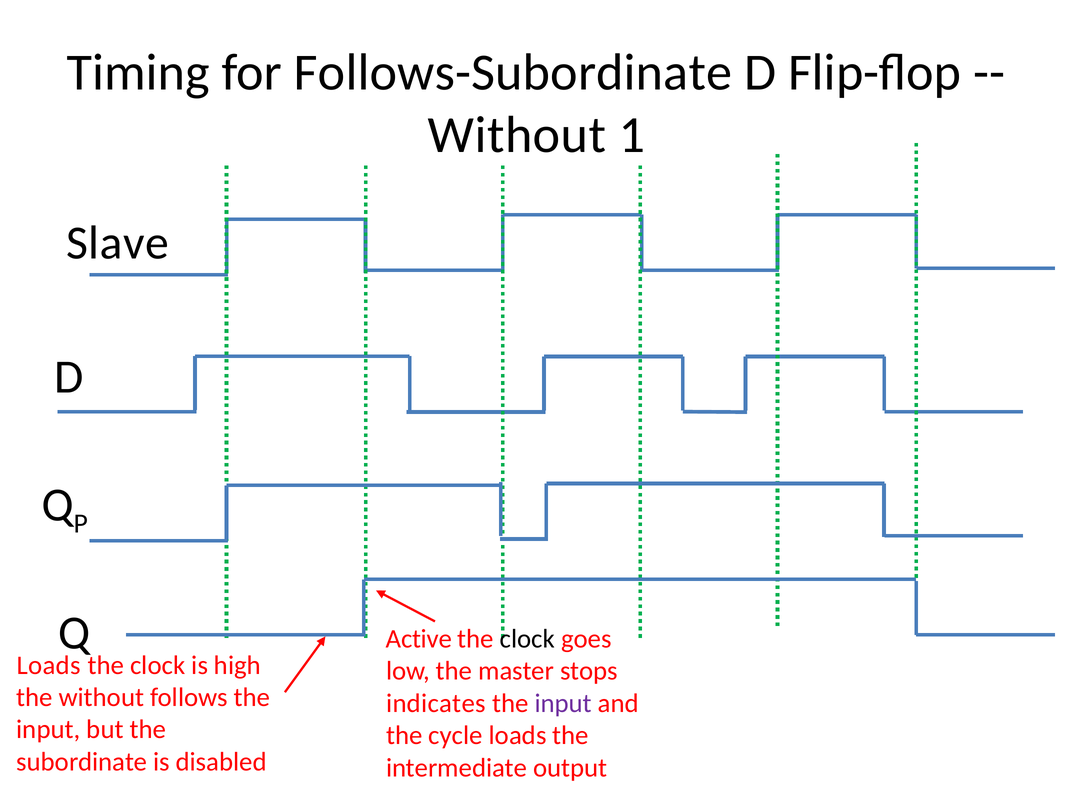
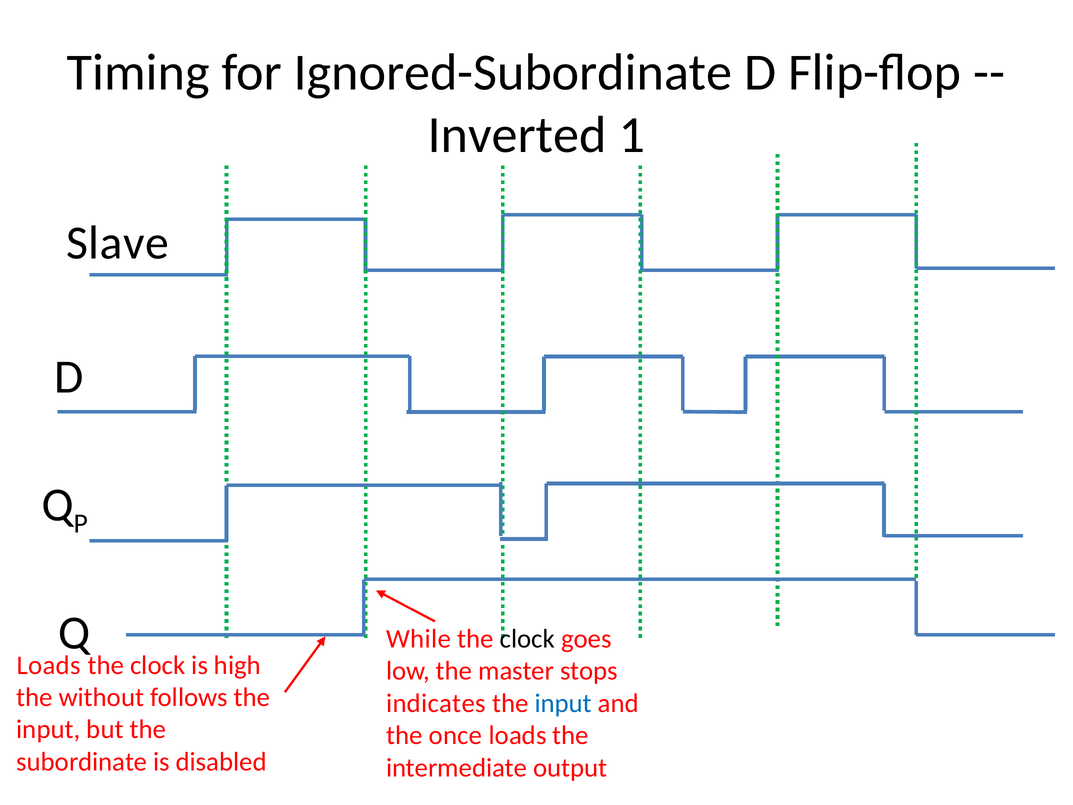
Follows-Subordinate: Follows-Subordinate -> Ignored-Subordinate (513, 73)
Without: Without -> Inverted (517, 135)
Active: Active -> While (419, 639)
input colour: purple -> blue (563, 703)
cycle: cycle -> once (455, 735)
